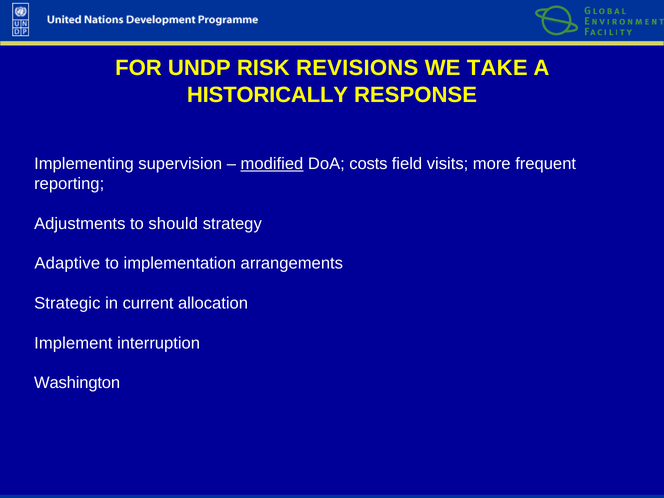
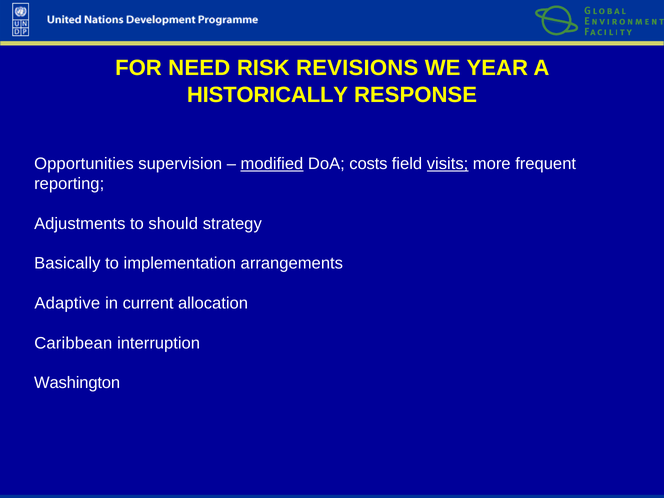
UNDP: UNDP -> NEED (199, 68)
TAKE: TAKE -> YEAR (497, 68)
Implementing: Implementing -> Opportunities (84, 164)
visits underline: none -> present (448, 164)
Adaptive: Adaptive -> Basically (67, 263)
Strategic: Strategic -> Adaptive (67, 303)
Implement: Implement -> Caribbean (73, 343)
